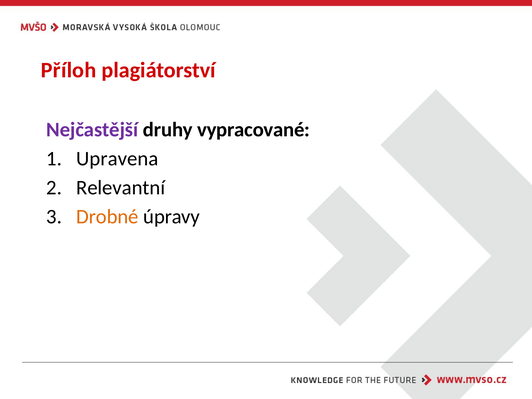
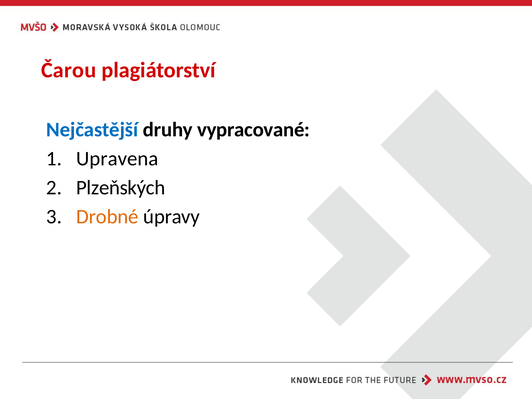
Příloh: Příloh -> Čarou (69, 70)
Nejčastější colour: purple -> blue (92, 130)
Relevantní: Relevantní -> Plzeňských (121, 188)
